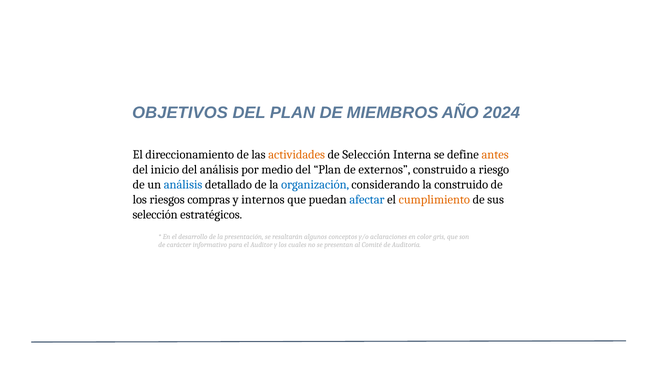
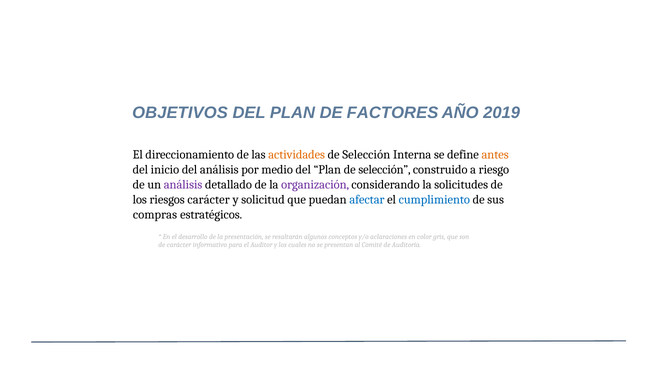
MIEMBROS: MIEMBROS -> FACTORES (392, 113)
2024: 2024 -> 2019 (502, 113)
Plan de externos: externos -> selección (384, 170)
análisis colour: blue -> purple (183, 185)
organización colour: blue -> purple (315, 185)
la construido: construido -> solicitudes (461, 185)
riesgos compras: compras -> carácter (209, 199)
internos: internos -> solicitud (263, 199)
cumplimiento colour: orange -> blue (434, 199)
selección: selección -> compras (155, 214)
